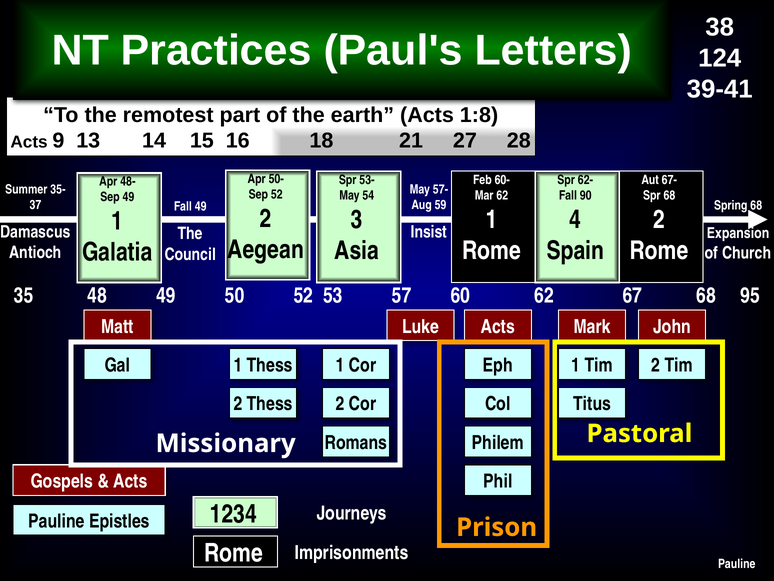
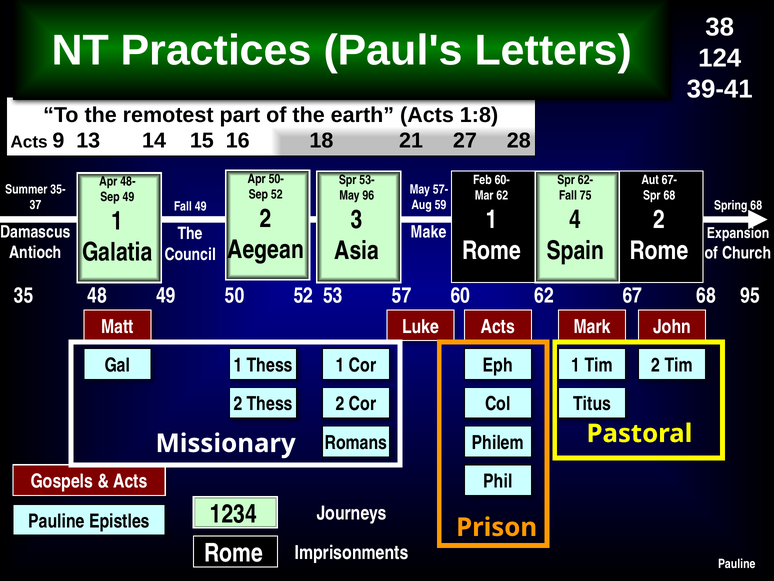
54: 54 -> 96 (368, 195)
90: 90 -> 75 (586, 195)
Insist: Insist -> Make (429, 232)
